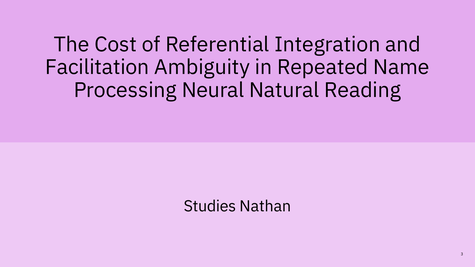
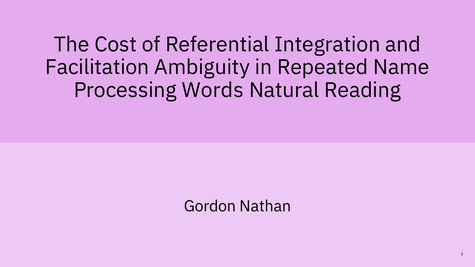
Neural: Neural -> Words (213, 90)
Studies: Studies -> Gordon (210, 206)
